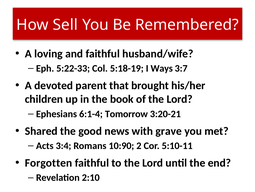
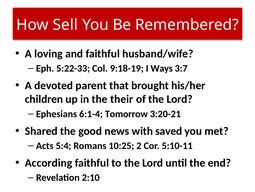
5:18-19: 5:18-19 -> 9:18-19 (127, 68)
book: book -> their (122, 99)
grave: grave -> saved (169, 131)
3:4: 3:4 -> 5:4 (64, 145)
10:90: 10:90 -> 10:25 (121, 145)
Forgotten: Forgotten -> According (49, 162)
